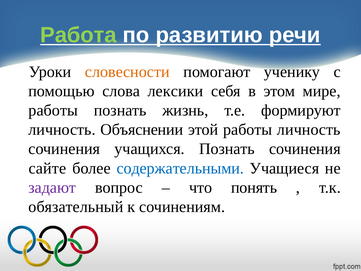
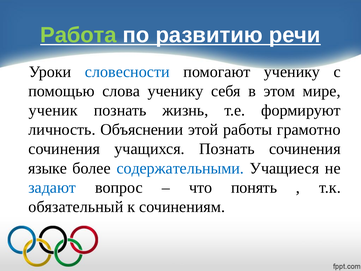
словесности colour: orange -> blue (127, 72)
слова лексики: лексики -> ученику (176, 91)
работы: работы -> ученик (53, 110)
работы личность: личность -> грамотно (309, 130)
сайте: сайте -> языке (48, 168)
задают colour: purple -> blue (52, 187)
